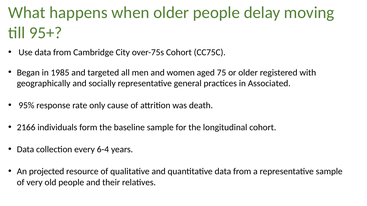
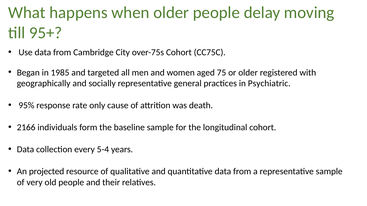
Associated: Associated -> Psychiatric (269, 84)
6-4: 6-4 -> 5-4 (103, 150)
